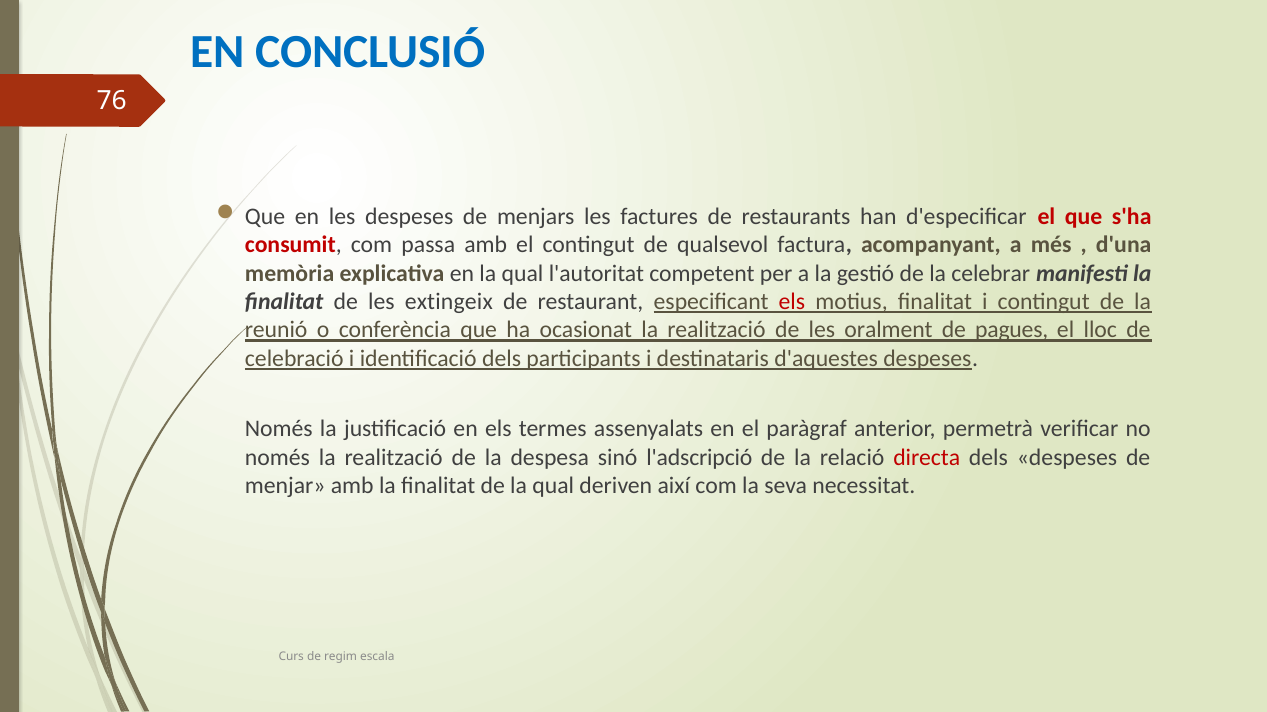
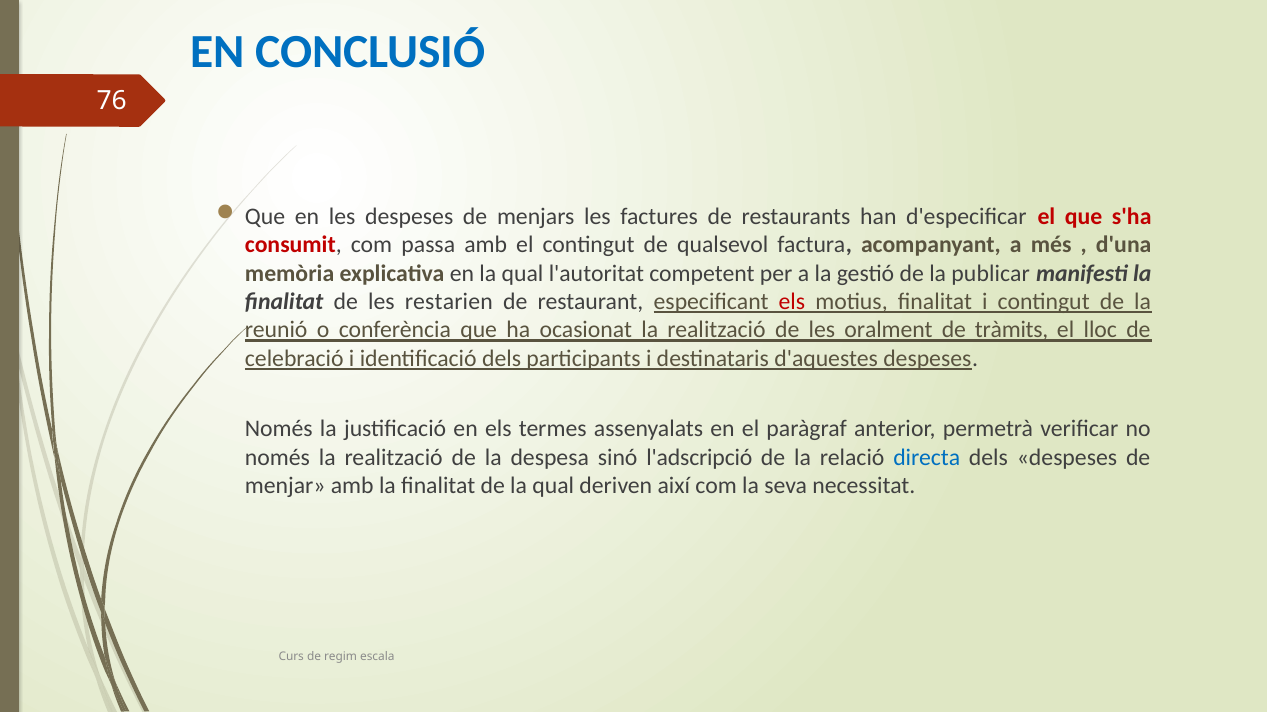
celebrar: celebrar -> publicar (991, 273)
extingeix: extingeix -> restarien (449, 302)
pagues: pagues -> tràmits (1012, 330)
directa colour: red -> blue (927, 458)
